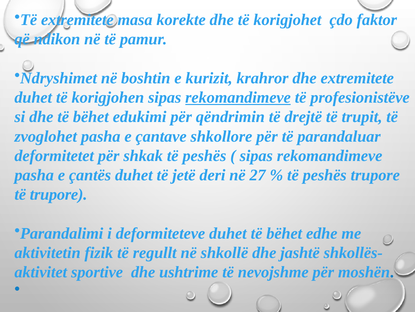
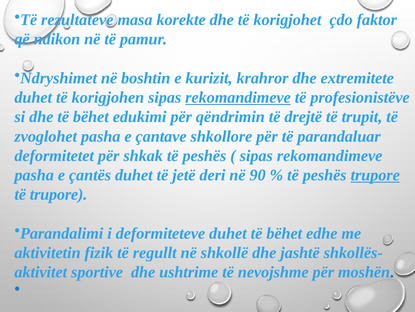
Të extremitete: extremitete -> rezultateve (77, 20)
27: 27 -> 90 (258, 175)
trupore underline: none -> present (375, 175)
